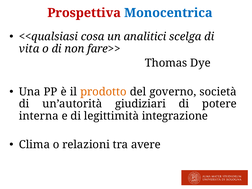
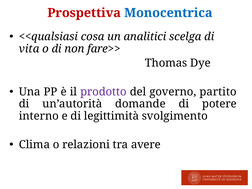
prodotto colour: orange -> purple (103, 92)
società: società -> partito (218, 92)
giudiziari: giudiziari -> domande (140, 104)
interna: interna -> interno (39, 116)
integrazione: integrazione -> svolgimento (175, 116)
